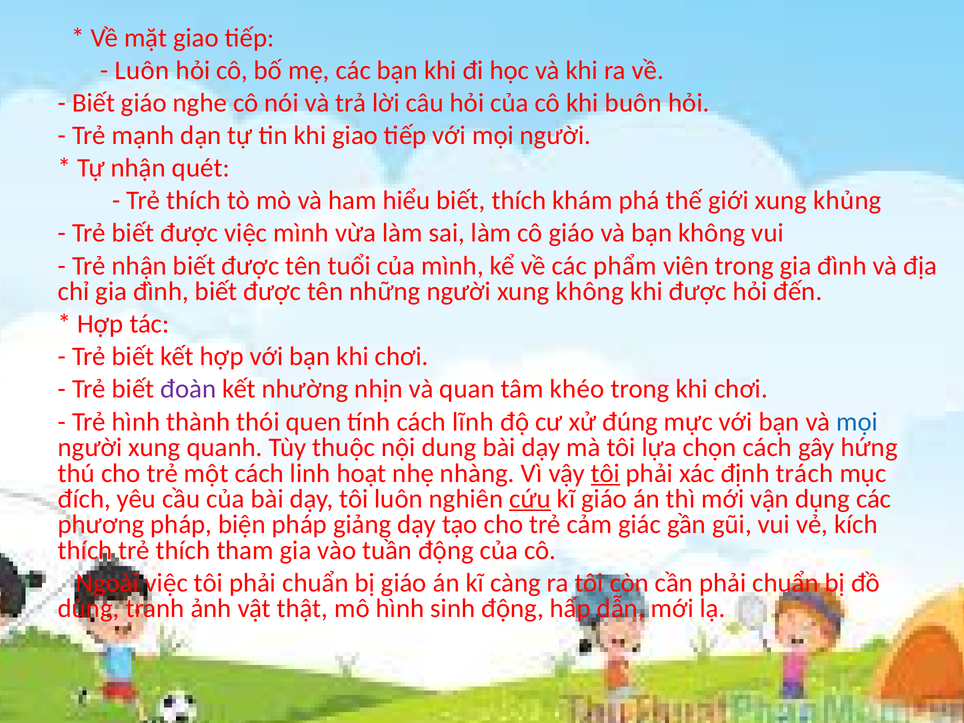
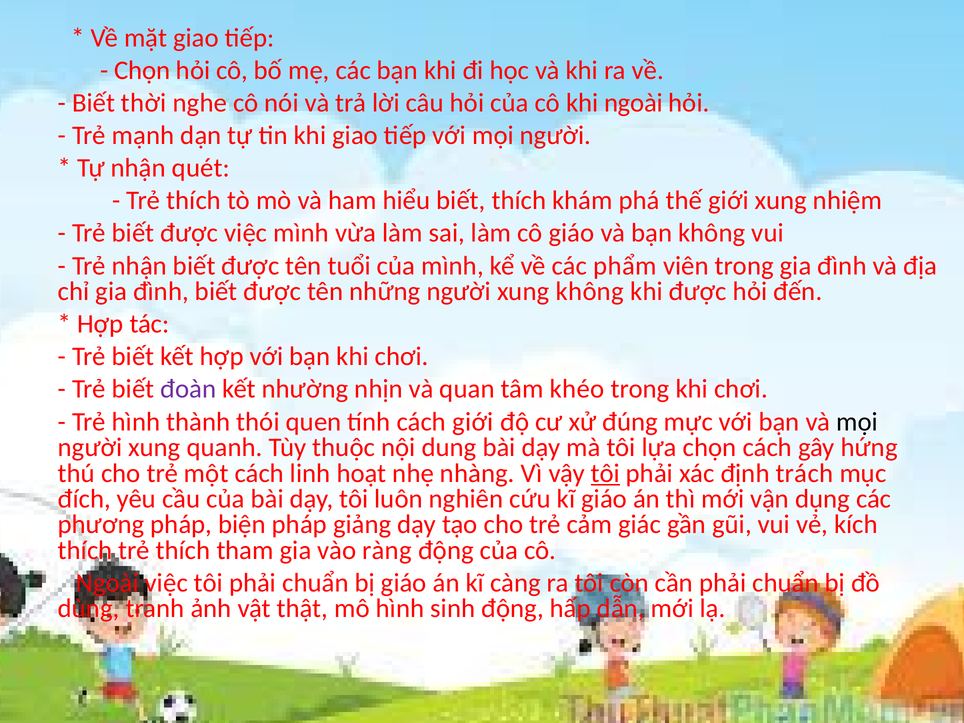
Luôn: Luôn -> Chọn (142, 70)
Biết giáo: giáo -> thời (144, 103)
khi buôn: buôn -> ngoài (634, 103)
khủng: khủng -> nhiệm (848, 201)
cách lĩnh: lĩnh -> giới (473, 422)
mọi colour: blue -> black (857, 422)
cứu underline: present -> none (530, 499)
tuần: tuần -> ràng (387, 550)
